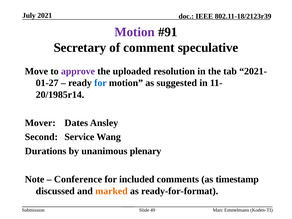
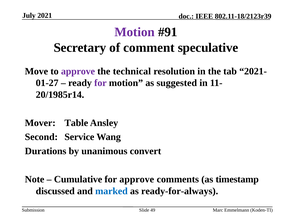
uploaded: uploaded -> technical (132, 71)
for colour: blue -> purple (100, 83)
Dates: Dates -> Table (76, 123)
plenary: plenary -> convert (146, 151)
Conference: Conference -> Cumulative (78, 179)
for included: included -> approve (137, 179)
marked colour: orange -> blue (111, 191)
ready-for-format: ready-for-format -> ready-for-always (180, 191)
